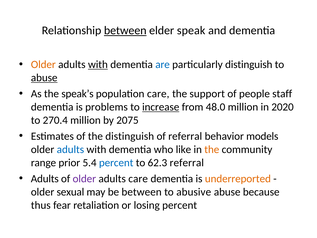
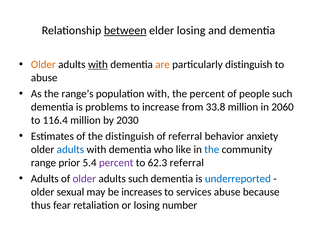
elder speak: speak -> losing (191, 30)
are colour: blue -> orange (163, 64)
abuse underline: present -> none (44, 78)
speak’s: speak’s -> range’s (77, 94)
population care: care -> with (158, 94)
the support: support -> percent (207, 94)
people staff: staff -> such (282, 94)
increase underline: present -> none (161, 107)
48.0: 48.0 -> 33.8 (216, 107)
2020: 2020 -> 2060 (283, 107)
270.4: 270.4 -> 116.4 (55, 120)
2075: 2075 -> 2030 (127, 120)
models: models -> anxiety (262, 136)
the colour: orange -> blue (212, 149)
percent colour: blue -> purple (116, 163)
adults care: care -> such (138, 179)
underreported colour: orange -> blue (238, 179)
be between: between -> increases (142, 192)
abusive: abusive -> services (194, 192)
losing percent: percent -> number (180, 205)
